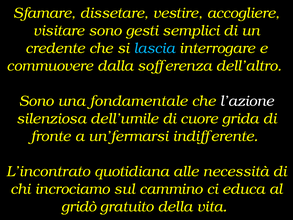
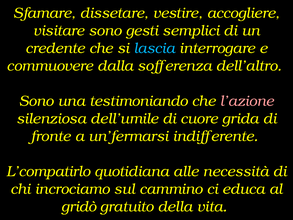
fondamentale: fondamentale -> testimoniando (139, 101)
l’azione colour: white -> pink (247, 101)
L’incontrato: L’incontrato -> L’compatirlo (48, 171)
